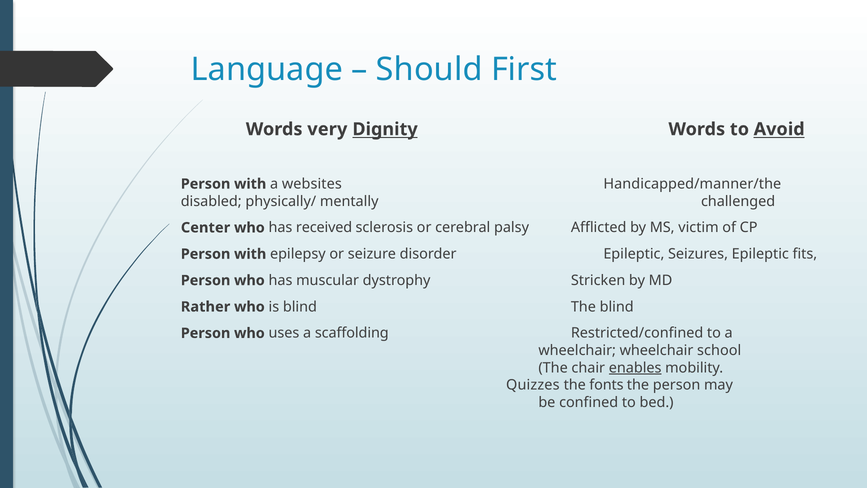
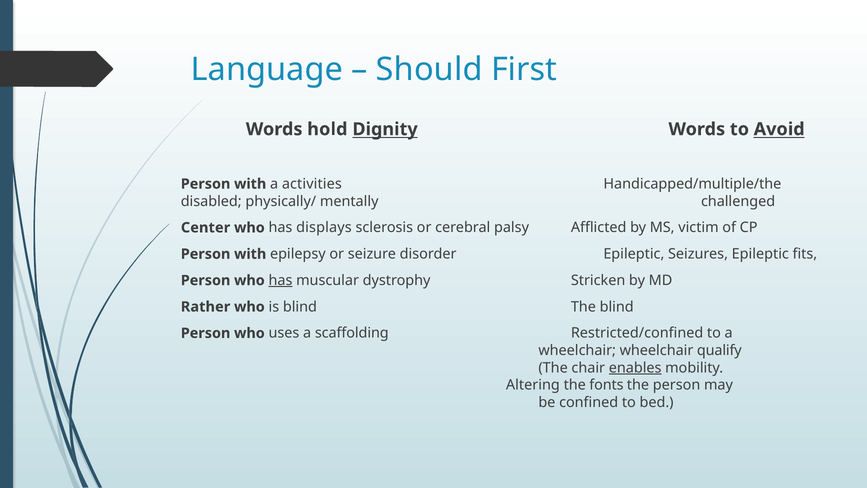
very: very -> hold (327, 129)
websites: websites -> activities (312, 184)
Handicapped/manner/the: Handicapped/manner/the -> Handicapped/multiple/the (692, 184)
received: received -> displays (324, 228)
has underline: none -> present (281, 280)
school: school -> qualify (719, 350)
Quizzes: Quizzes -> Altering (533, 385)
